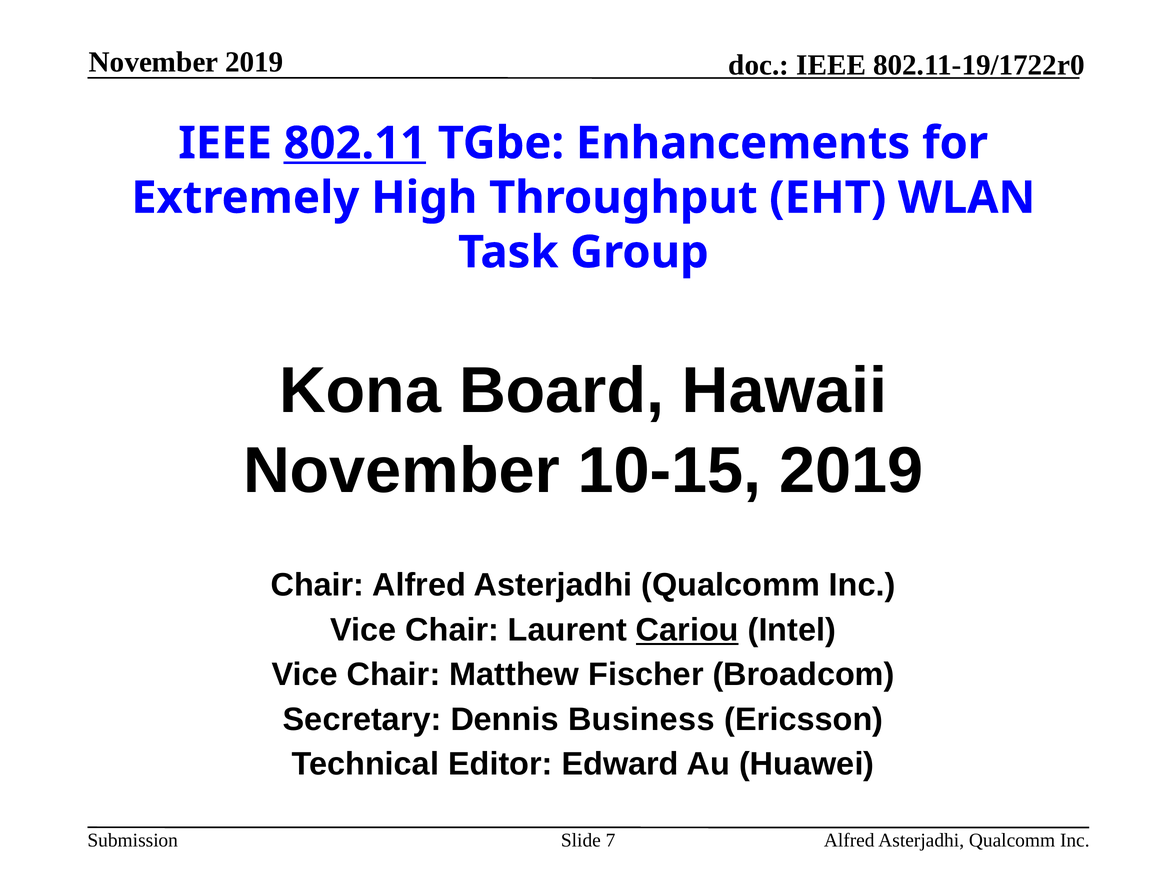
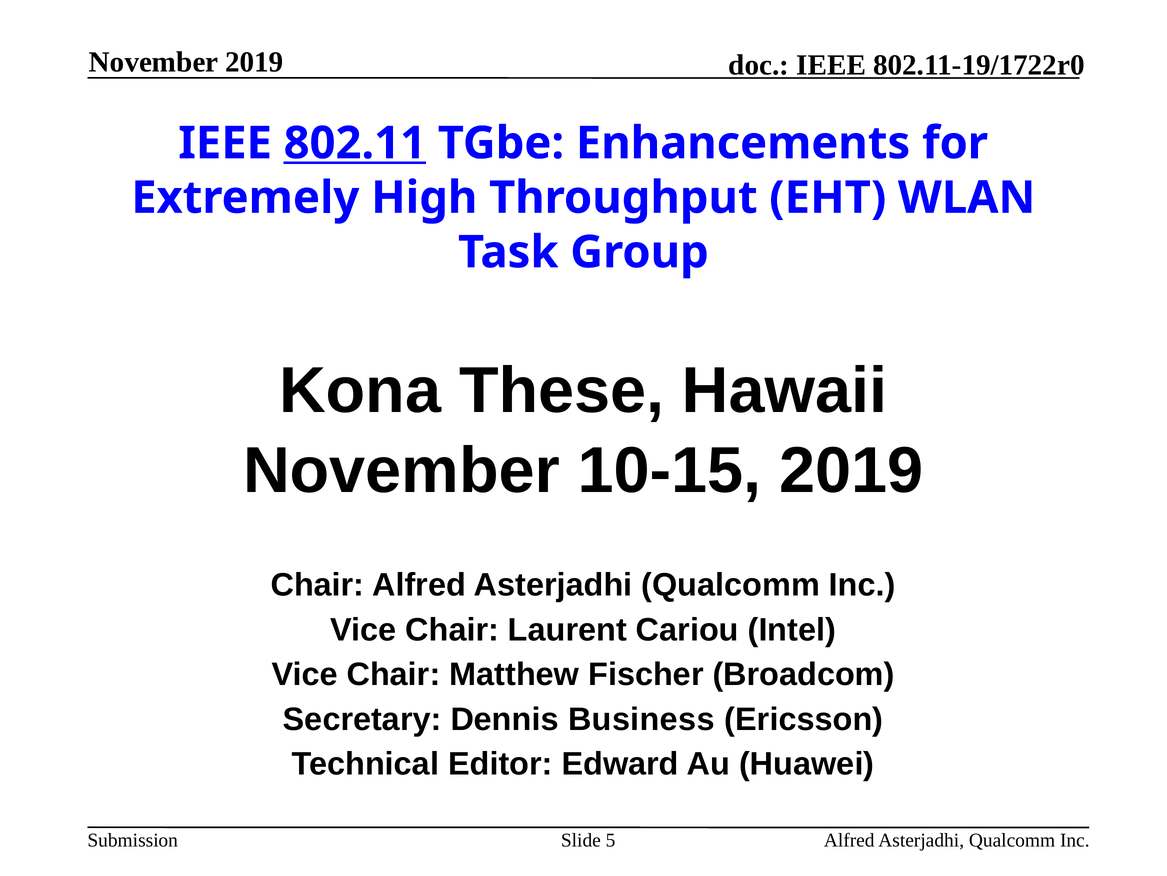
Board: Board -> These (562, 391)
Cariou underline: present -> none (687, 629)
7: 7 -> 5 (611, 839)
